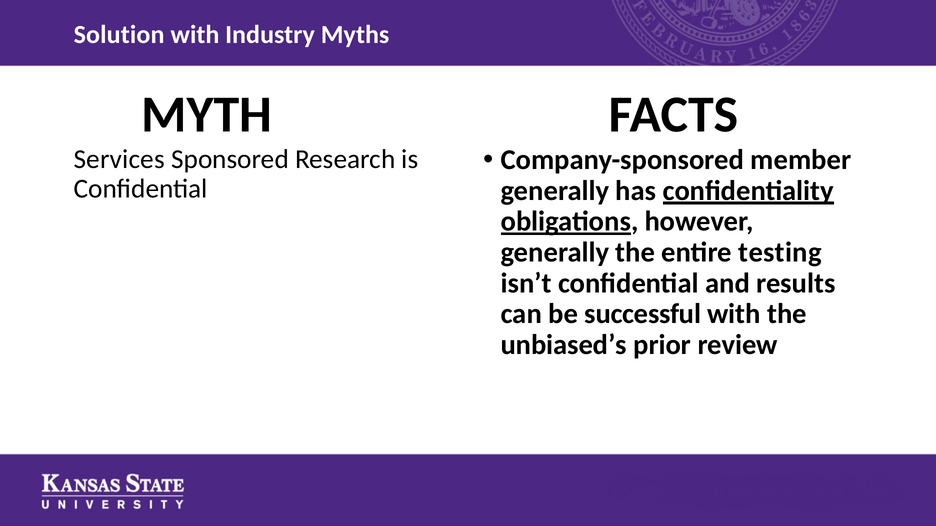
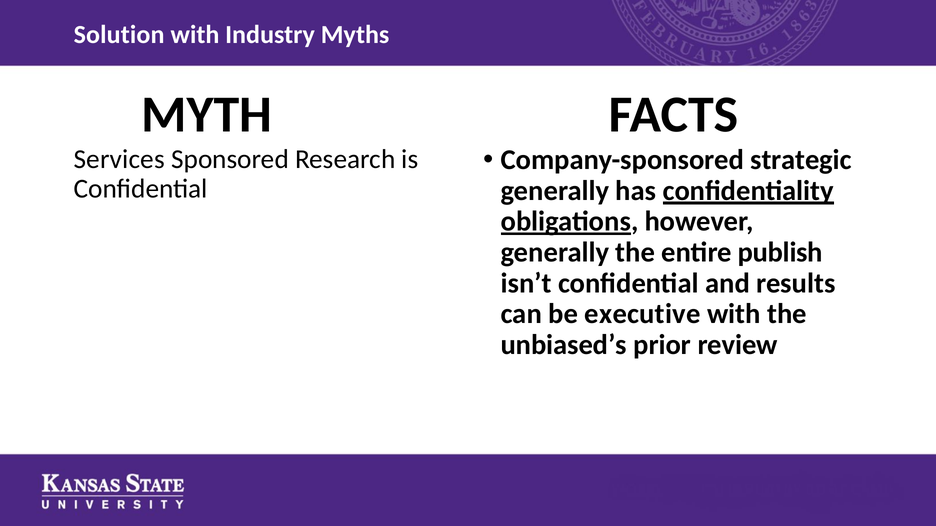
member: member -> strategic (801, 160)
testing: testing -> publish (780, 253)
successful: successful -> executive (642, 314)
